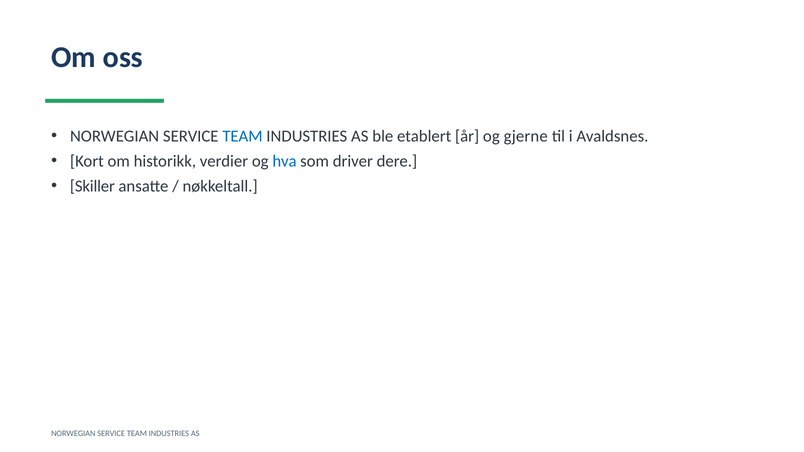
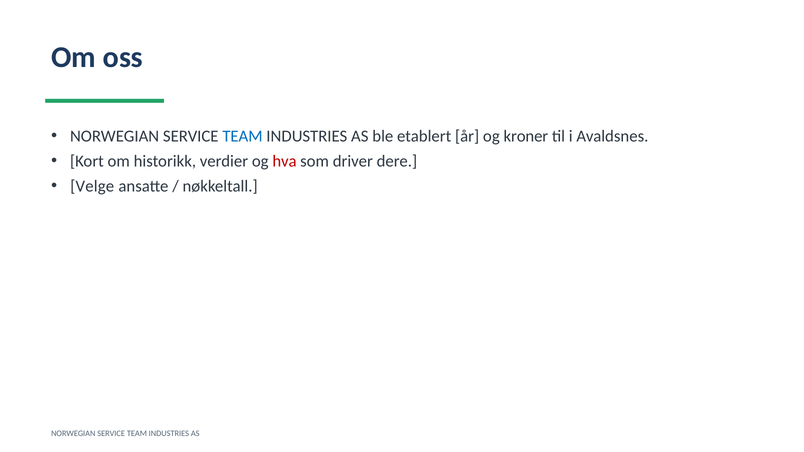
gjerne: gjerne -> kroner (526, 136)
hva colour: blue -> red (285, 161)
Skiller: Skiller -> Velge (92, 186)
